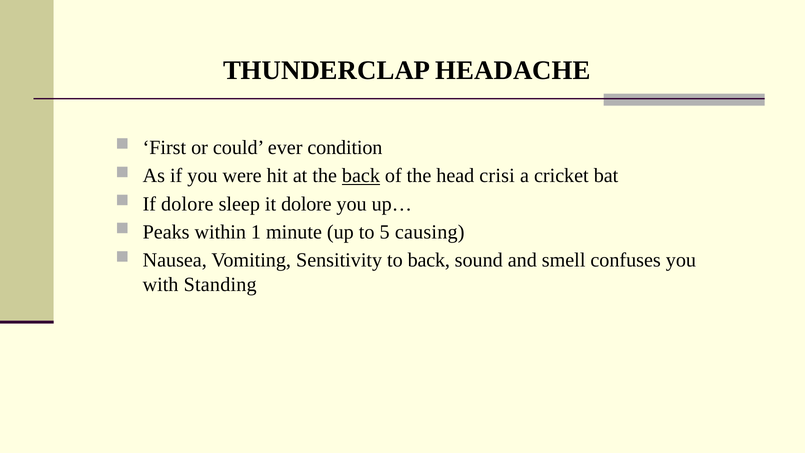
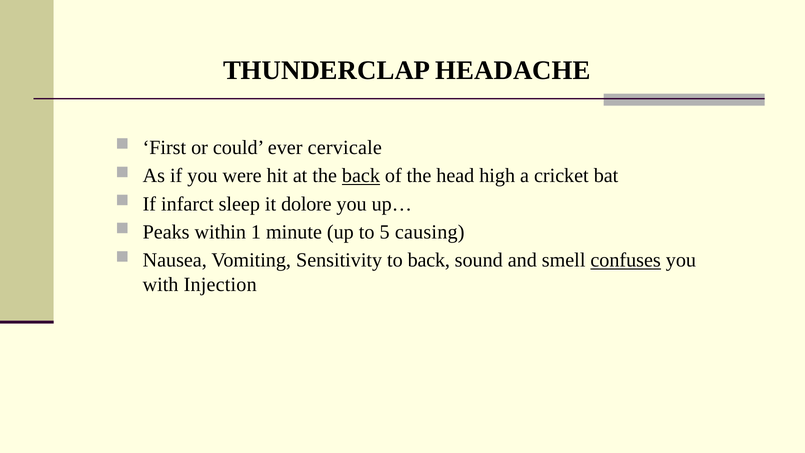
condition: condition -> cervicale (345, 147)
crisi: crisi -> high (497, 176)
If dolore: dolore -> infarct (187, 204)
confuses underline: none -> present (626, 260)
Standing: Standing -> Injection (220, 284)
